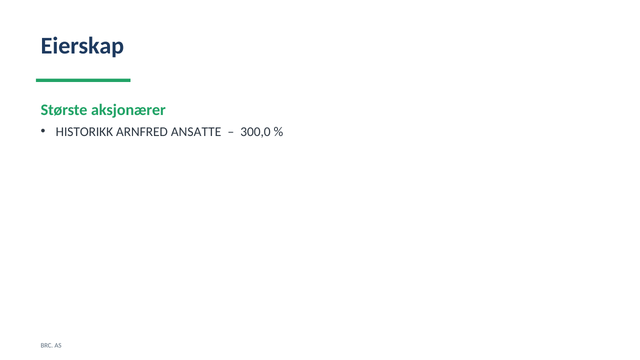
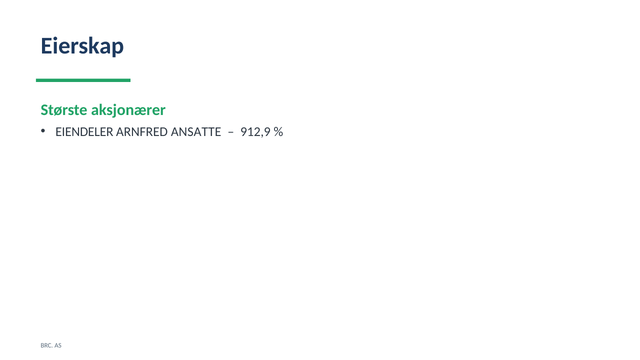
HISTORIKK: HISTORIKK -> EIENDELER (84, 132)
300,0: 300,0 -> 912,9 (255, 132)
